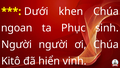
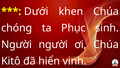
ngoan: ngoan -> chóng (17, 28)
